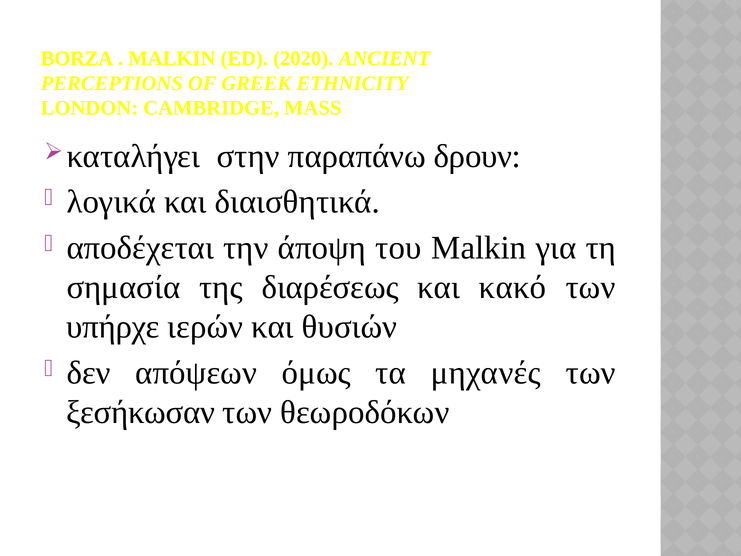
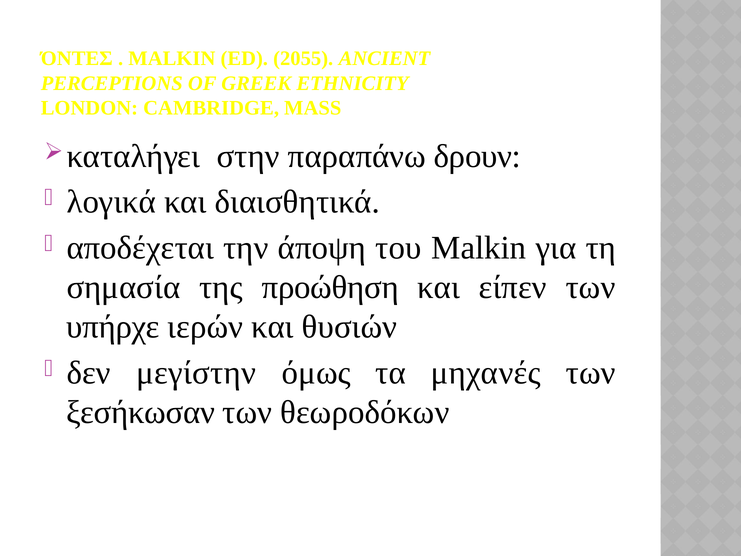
BORZA: BORZA -> ΌΝΤΕΣ (77, 58)
2020: 2020 -> 2055 (303, 58)
διαρέσεως: διαρέσεως -> προώθηση (330, 287)
κακό: κακό -> είπεν (513, 287)
απόψεων: απόψεων -> μεγίστην (196, 373)
